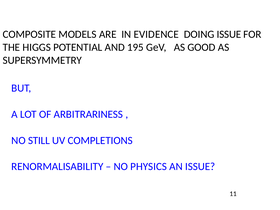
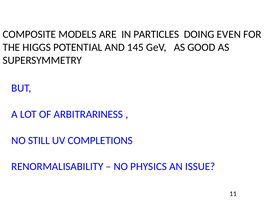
EVIDENCE: EVIDENCE -> PARTICLES (156, 34)
DOING ISSUE: ISSUE -> EVEN (229, 34)
195: 195 -> 145 (135, 47)
